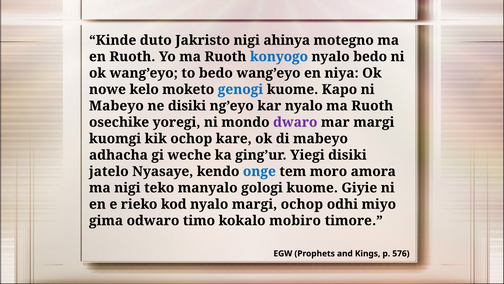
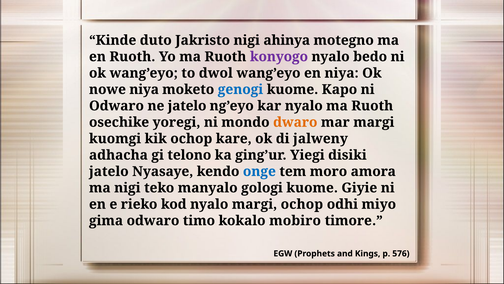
konyogo colour: blue -> purple (279, 57)
to bedo: bedo -> dwol (216, 73)
nowe kelo: kelo -> niya (144, 89)
Mabeyo: Mabeyo -> Odwaro (116, 106)
ne disiki: disiki -> jatelo (187, 106)
dwaro colour: purple -> orange (295, 122)
di mabeyo: mabeyo -> jalweny (320, 138)
weche: weche -> telono (189, 155)
